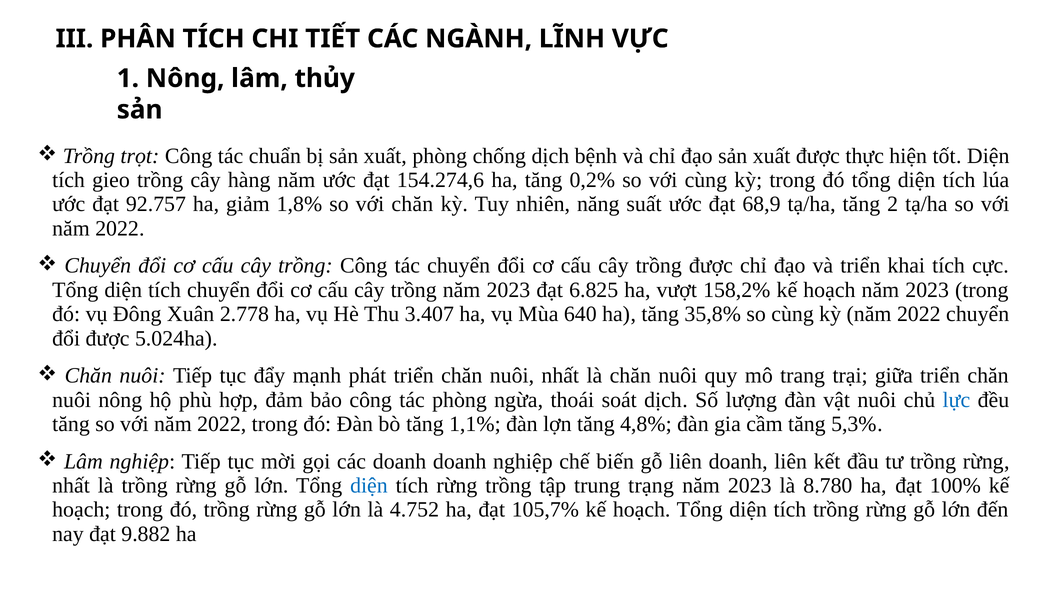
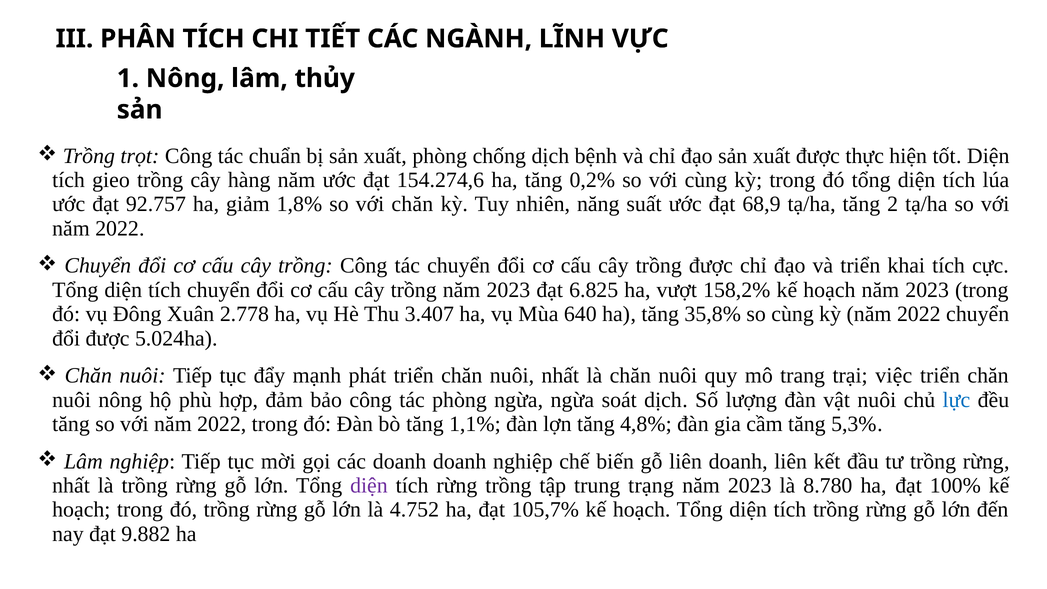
giữa: giữa -> việc (894, 376)
ngừa thoái: thoái -> ngừa (572, 400)
diện colour: blue -> purple (369, 486)
